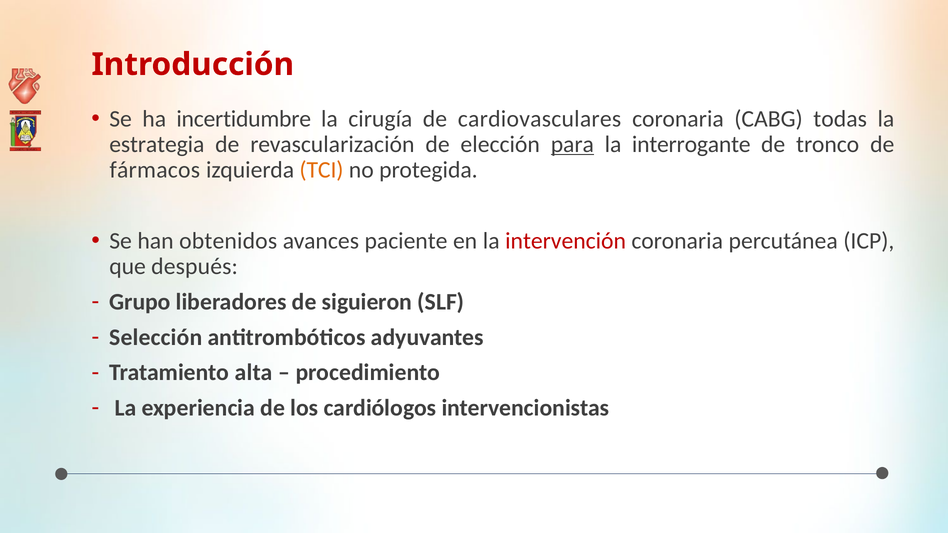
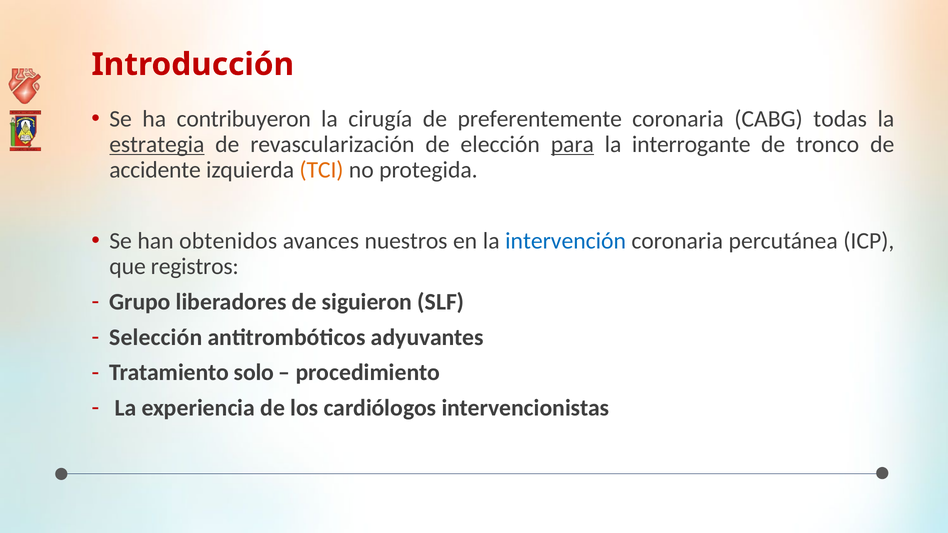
incertidumbre: incertidumbre -> contribuyeron (244, 119)
cardiovasculares: cardiovasculares -> preferentemente (540, 119)
estrategia underline: none -> present (157, 144)
fármacos: fármacos -> accidente (155, 170)
paciente: paciente -> nuestros (406, 241)
intervención colour: red -> blue (566, 241)
después: después -> registros (195, 266)
alta: alta -> solo (254, 373)
